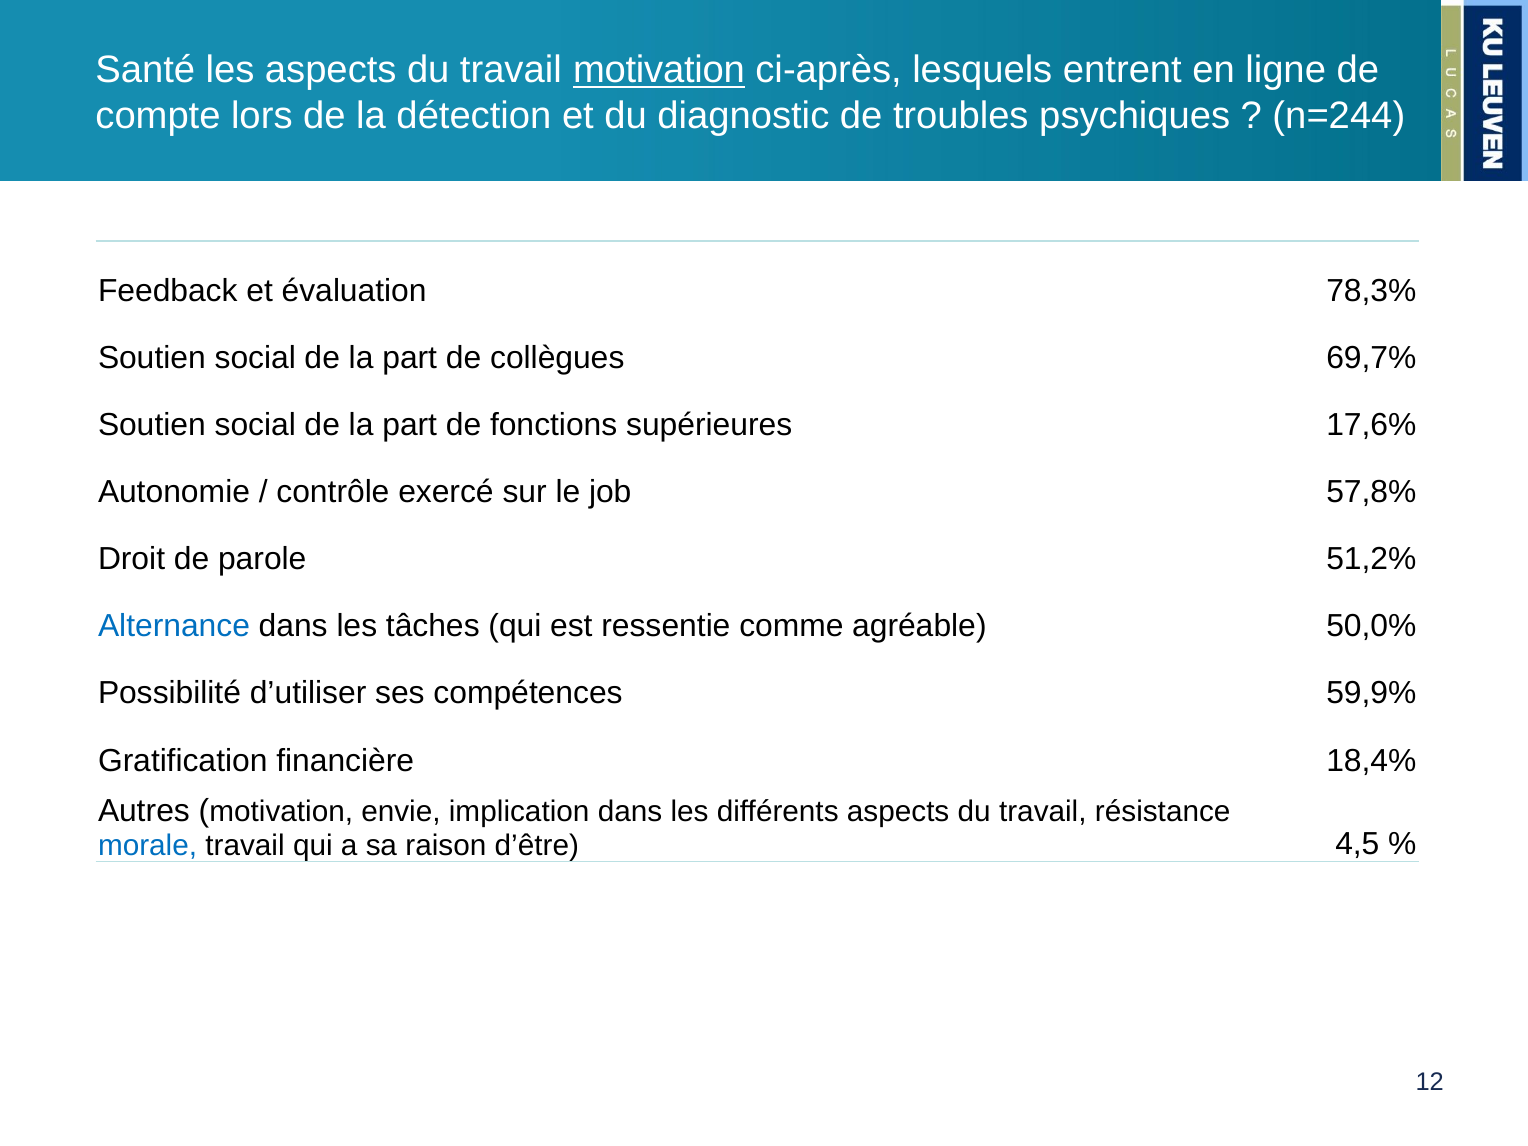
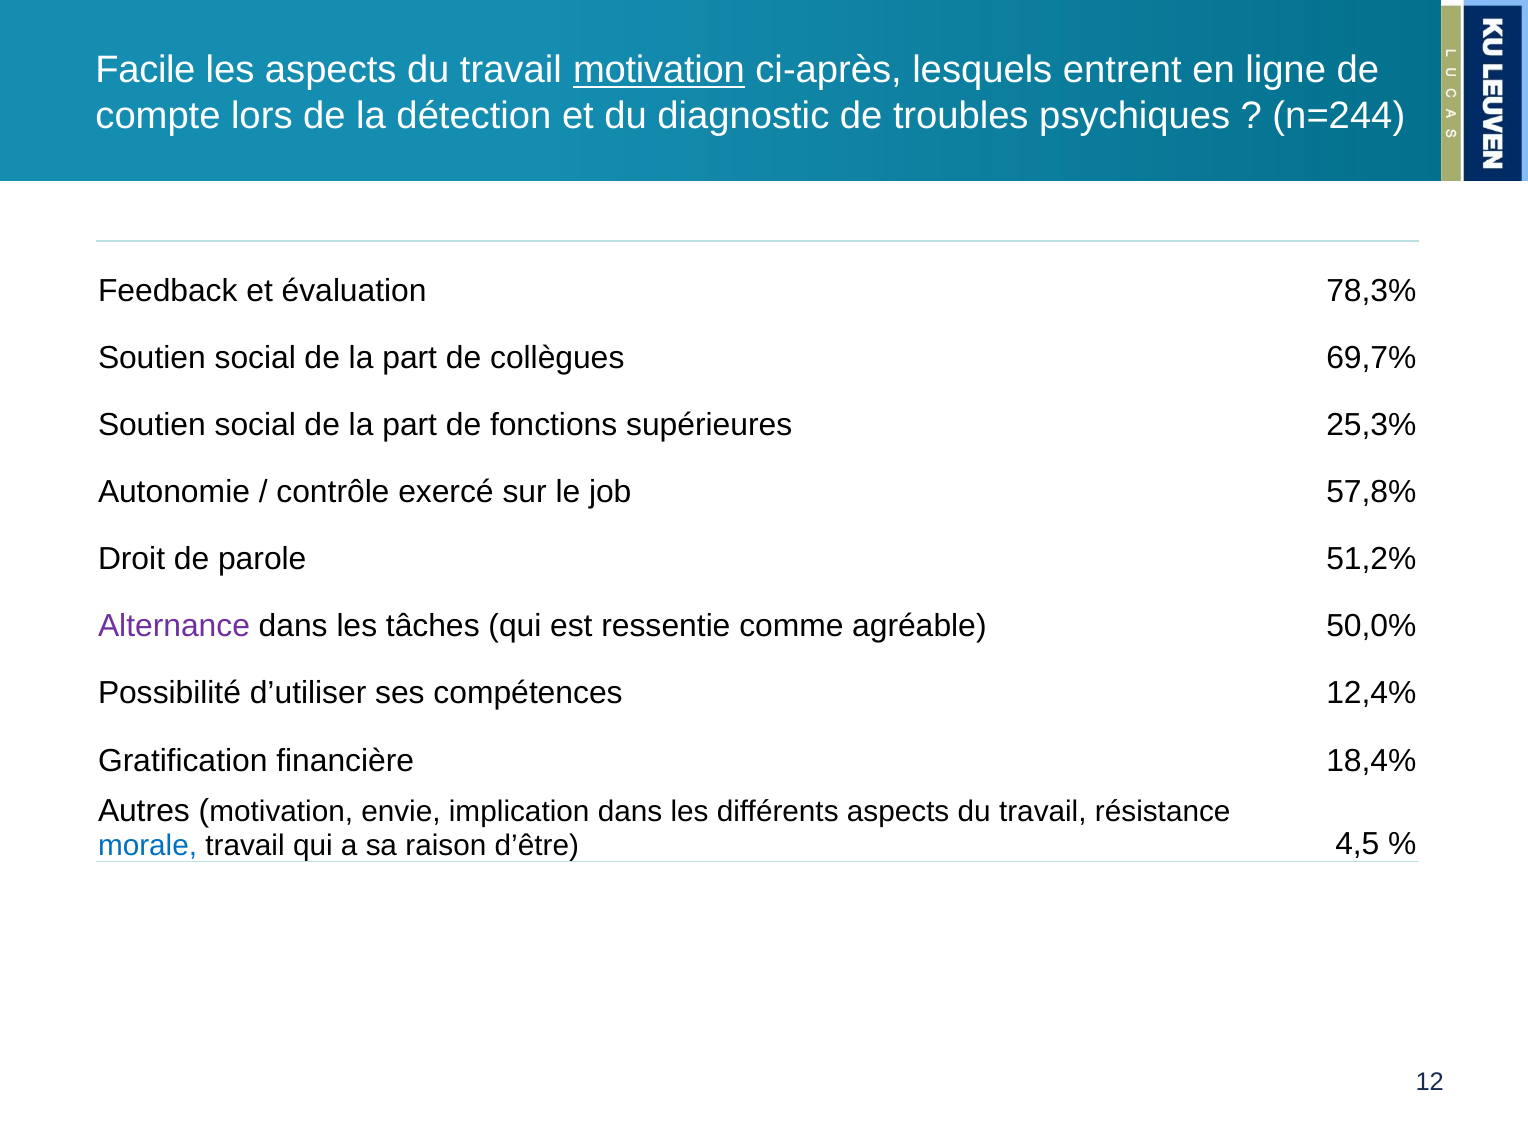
Santé: Santé -> Facile (145, 70)
17,6%: 17,6% -> 25,3% (1371, 425)
Alternance colour: blue -> purple (174, 626)
59,9%: 59,9% -> 12,4% (1371, 693)
